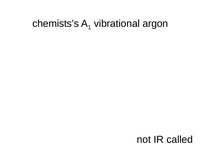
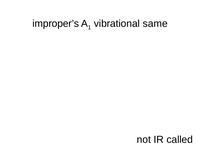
chemists’s: chemists’s -> improper’s (56, 23)
argon: argon -> same (155, 23)
